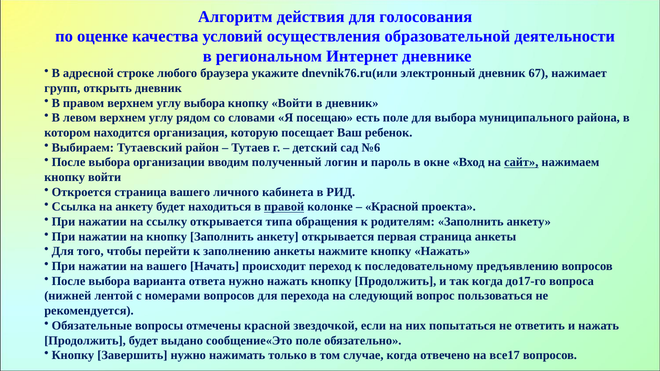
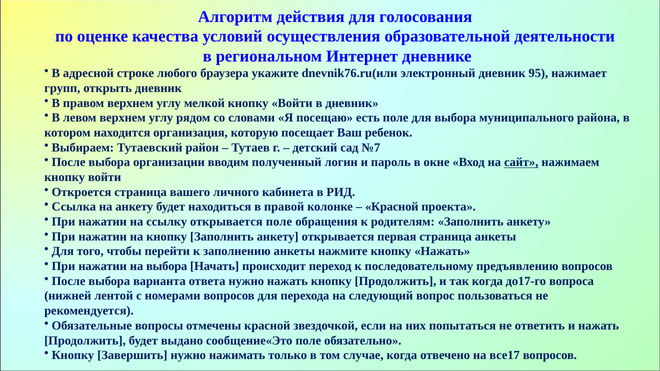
67: 67 -> 95 (538, 73)
углу выбора: выбора -> мелкой (204, 103)
№6: №6 -> №7 (371, 148)
правой underline: present -> none (284, 207)
открывается типа: типа -> поле (279, 222)
на вашего: вашего -> выбора (167, 266)
